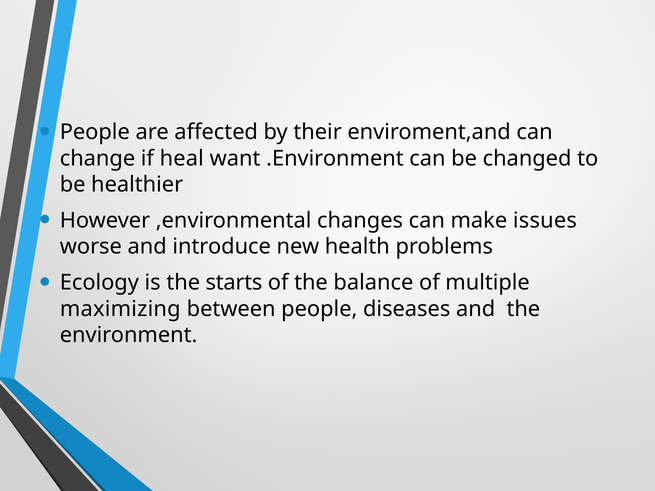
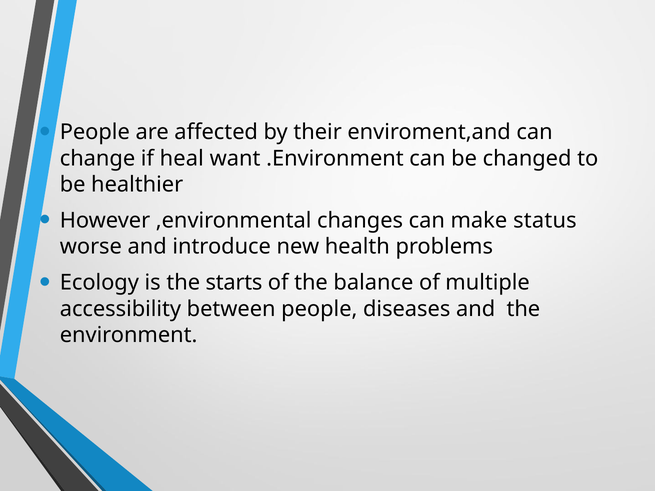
issues: issues -> status (545, 221)
maximizing: maximizing -> accessibility (120, 309)
